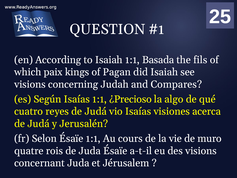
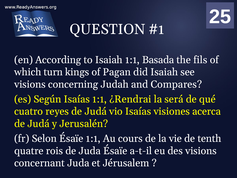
paix: paix -> turn (53, 72)
¿Precioso: ¿Precioso -> ¿Rendrai (130, 99)
algo: algo -> será (174, 99)
muro: muro -> tenth (209, 138)
